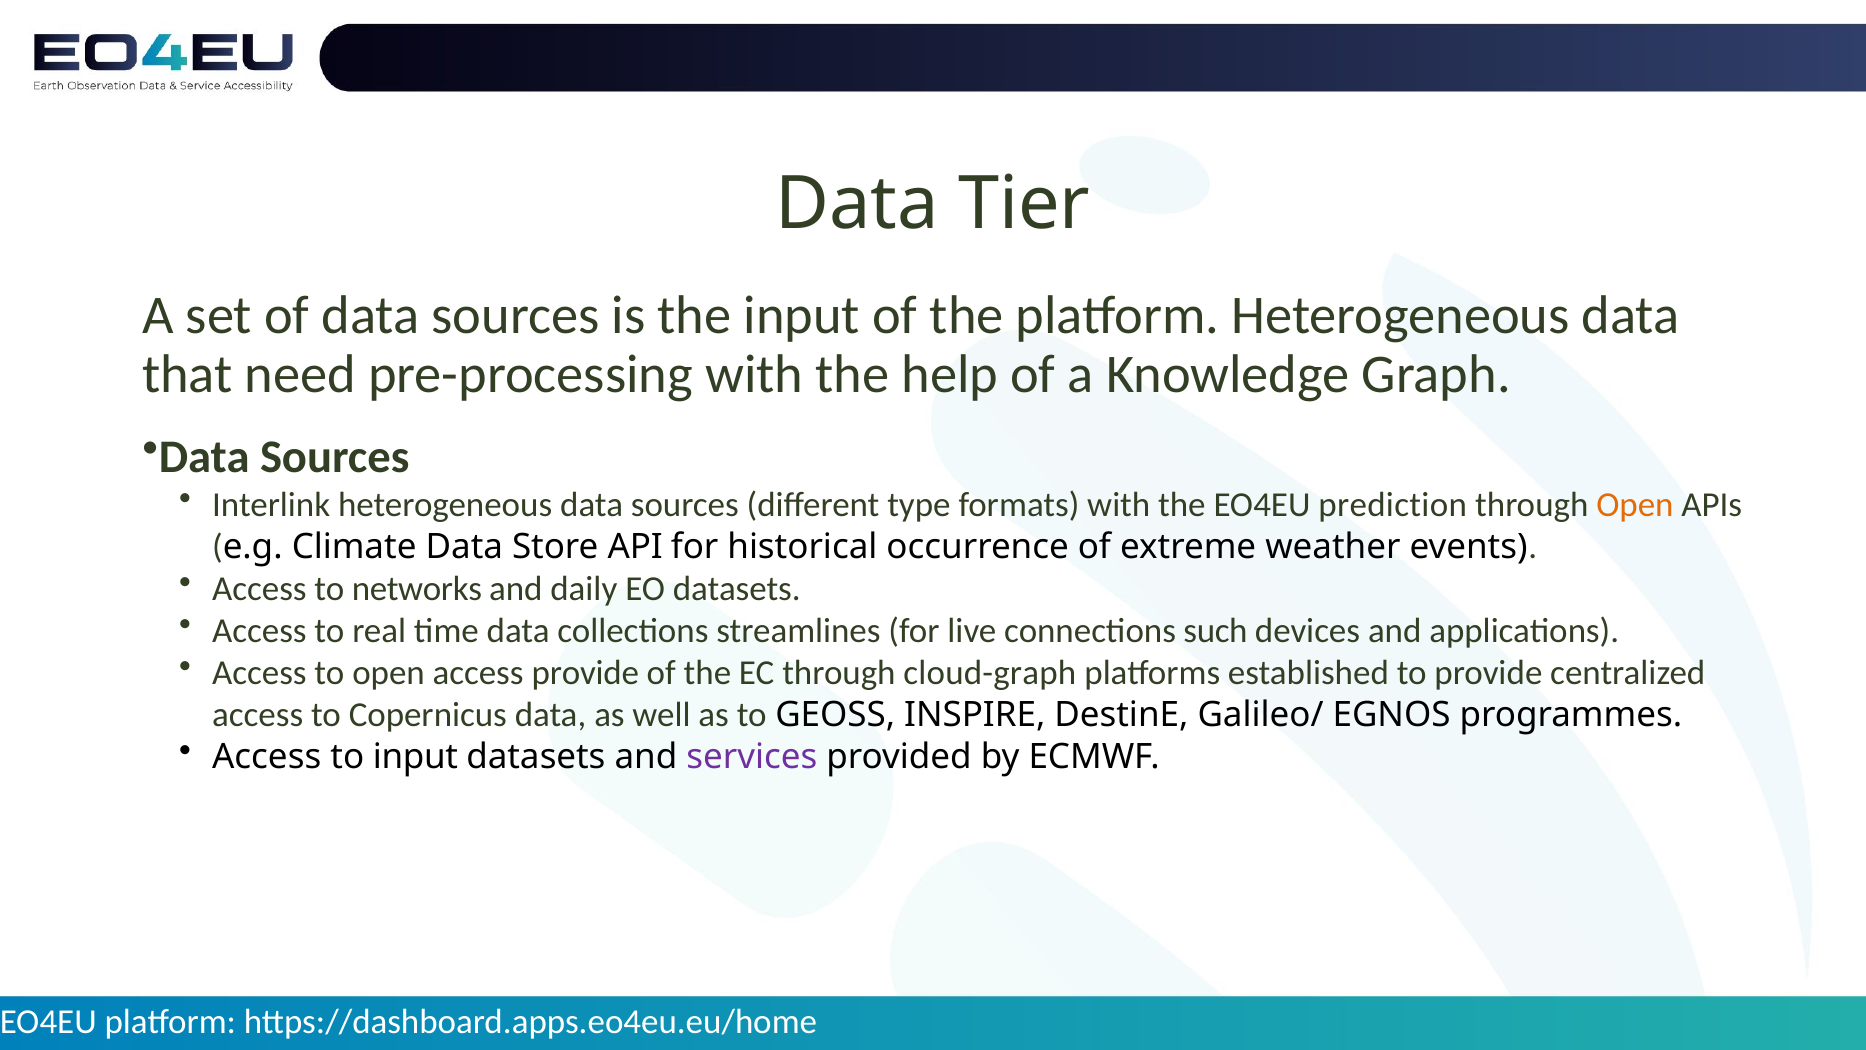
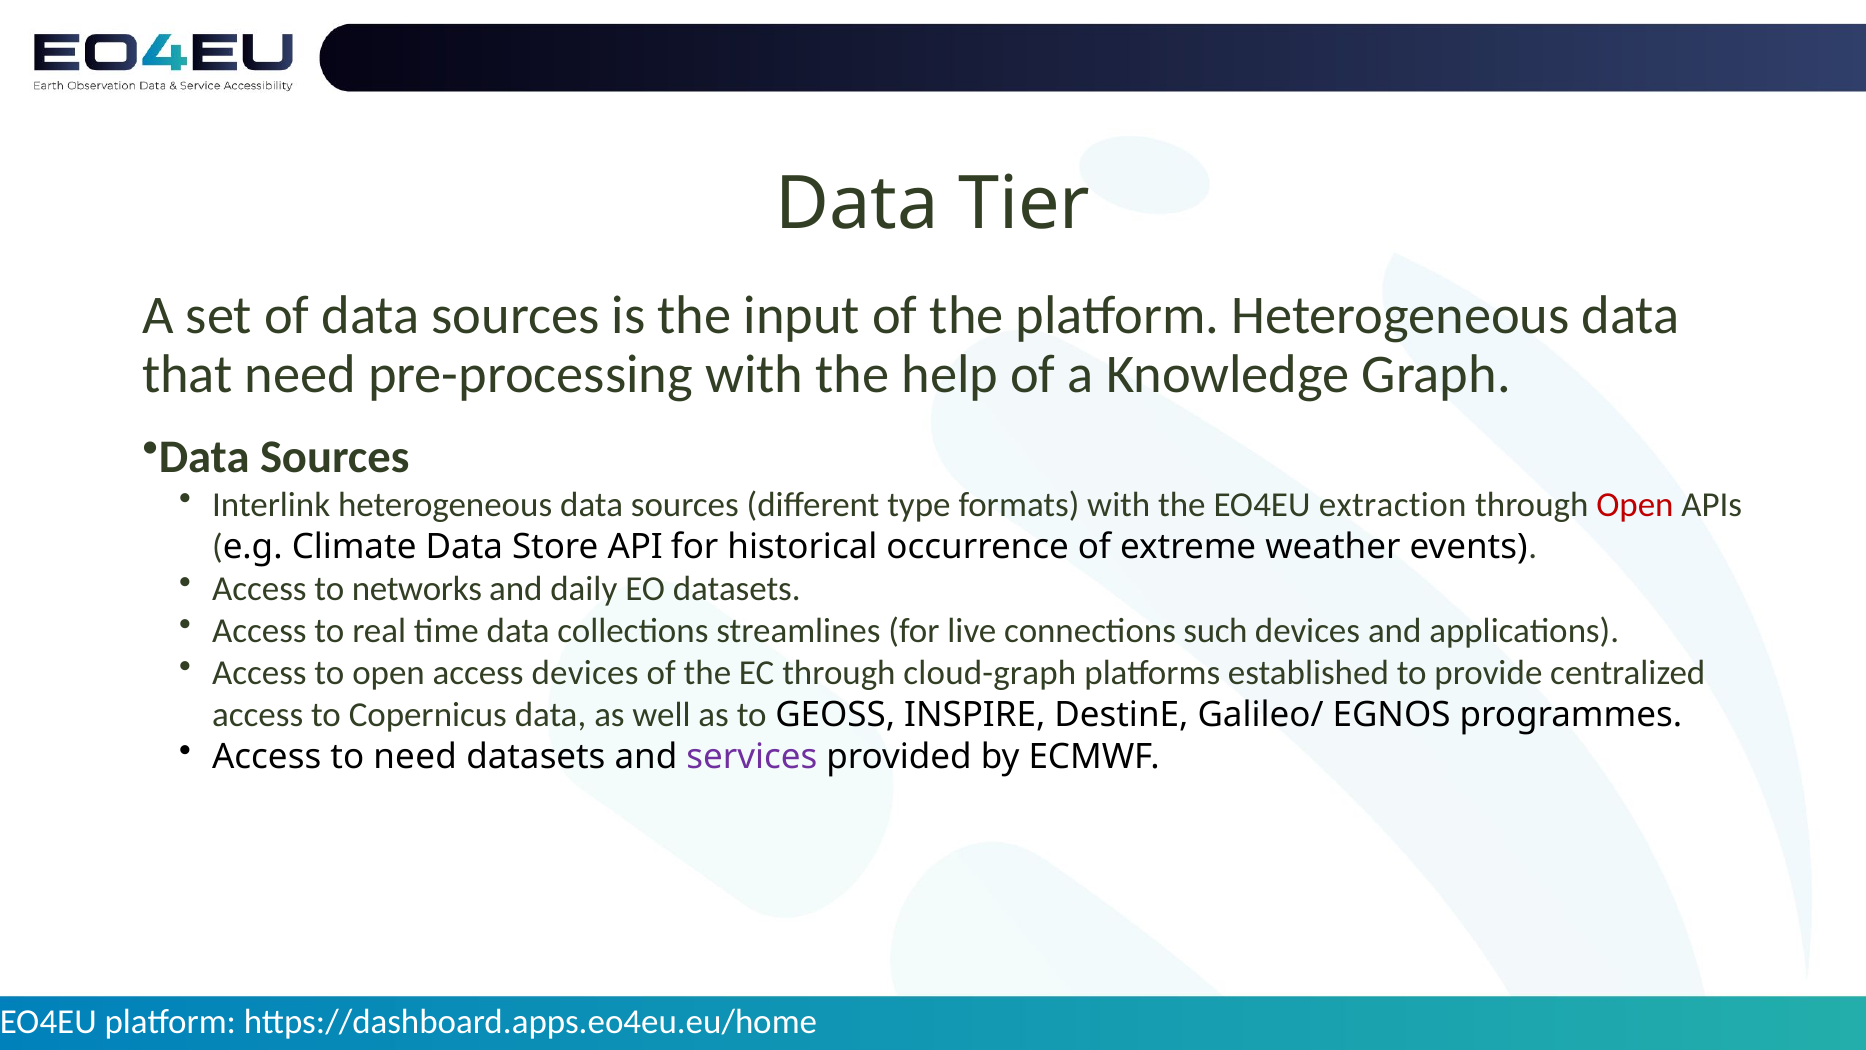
prediction: prediction -> extraction (1393, 505)
Open colour: orange -> red (1635, 505)
access provide: provide -> devices (585, 673)
to input: input -> need (415, 757)
